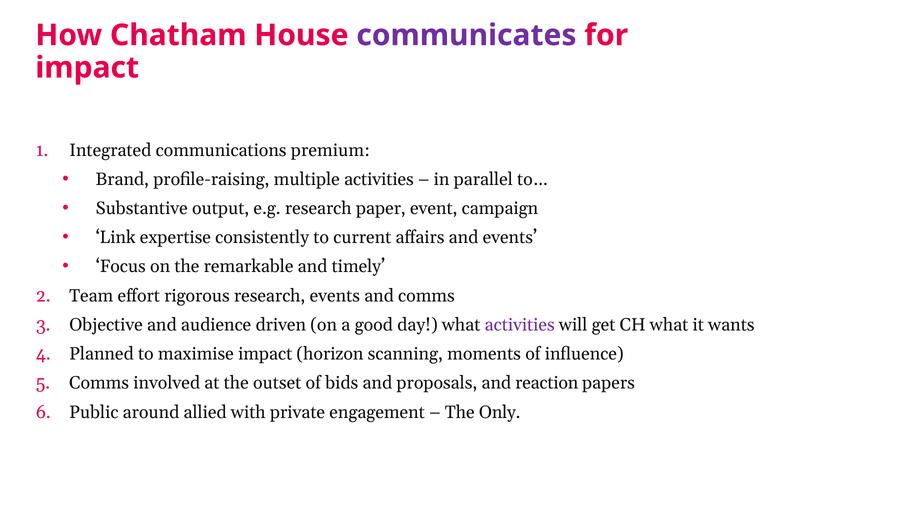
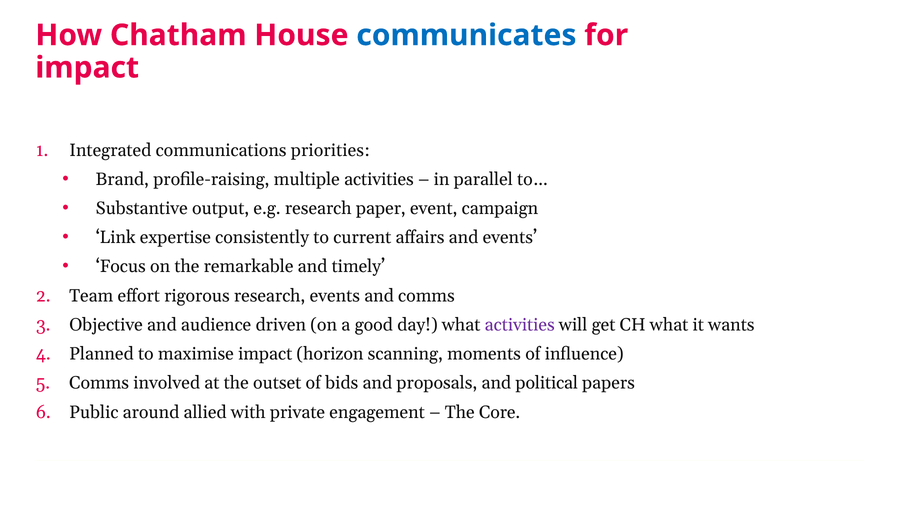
communicates colour: purple -> blue (466, 35)
premium: premium -> priorities (330, 150)
reaction: reaction -> political (547, 383)
Only: Only -> Core (500, 412)
